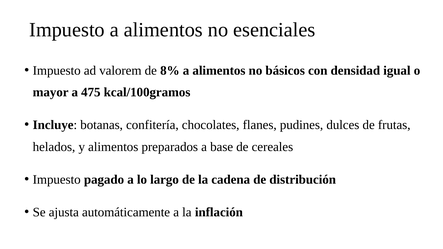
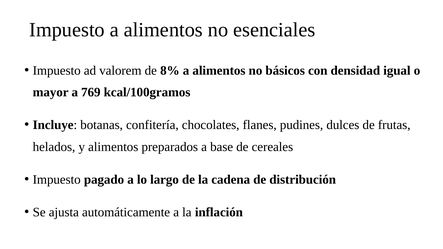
475: 475 -> 769 (91, 92)
